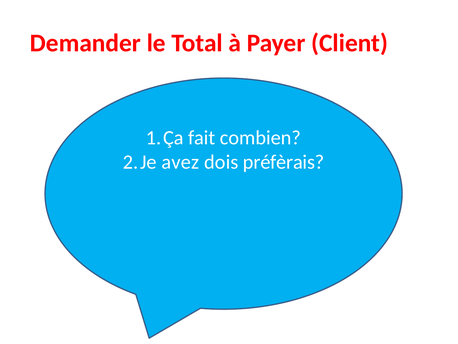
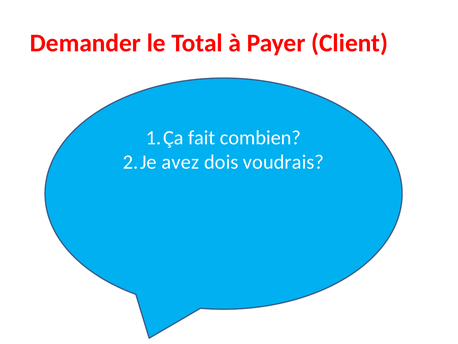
préfèrais: préfèrais -> voudrais (283, 162)
